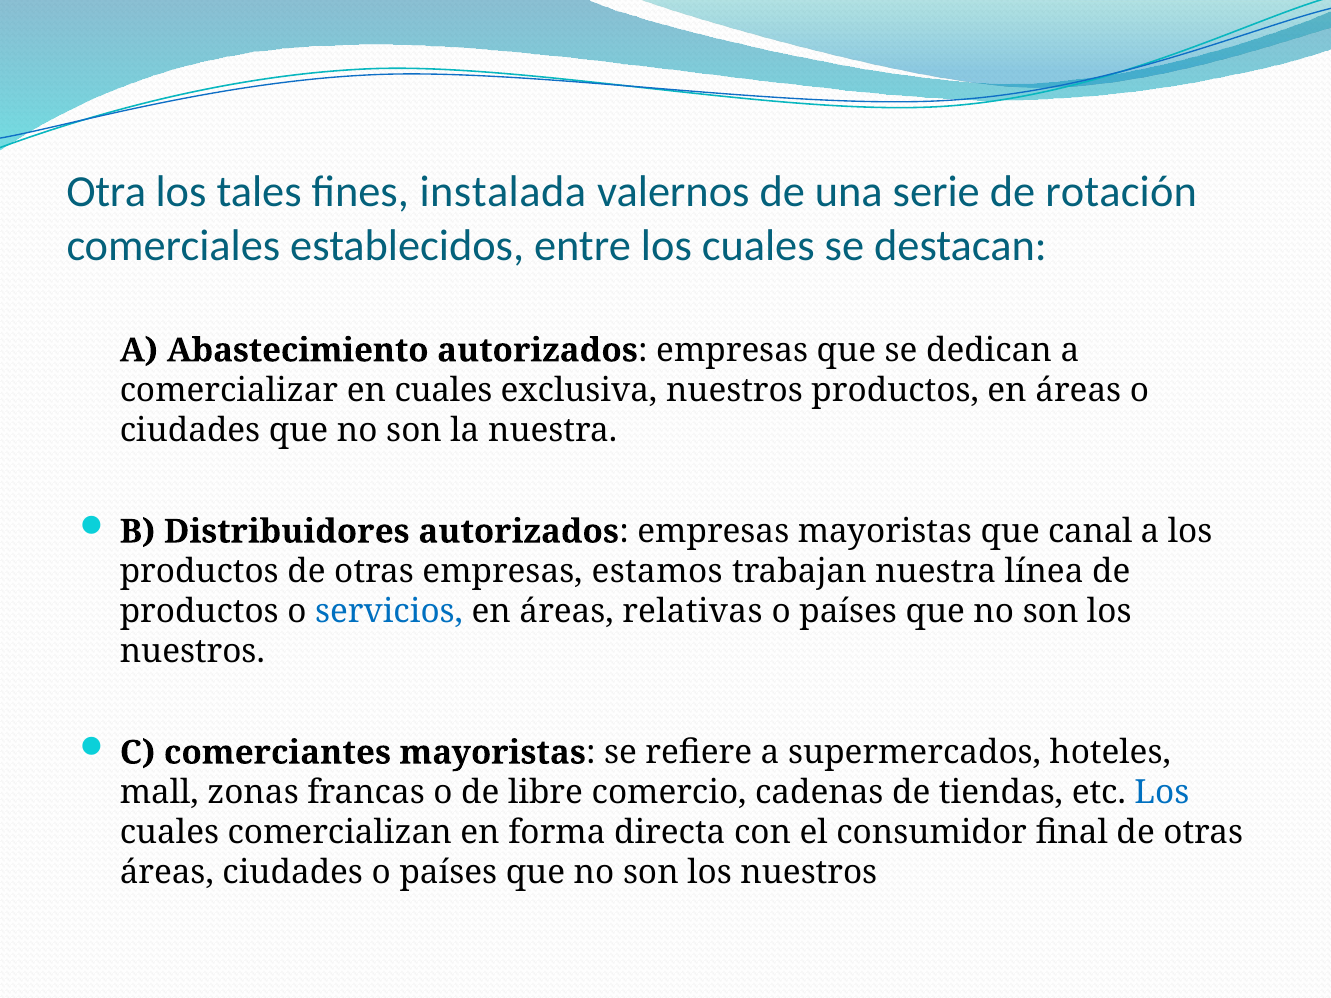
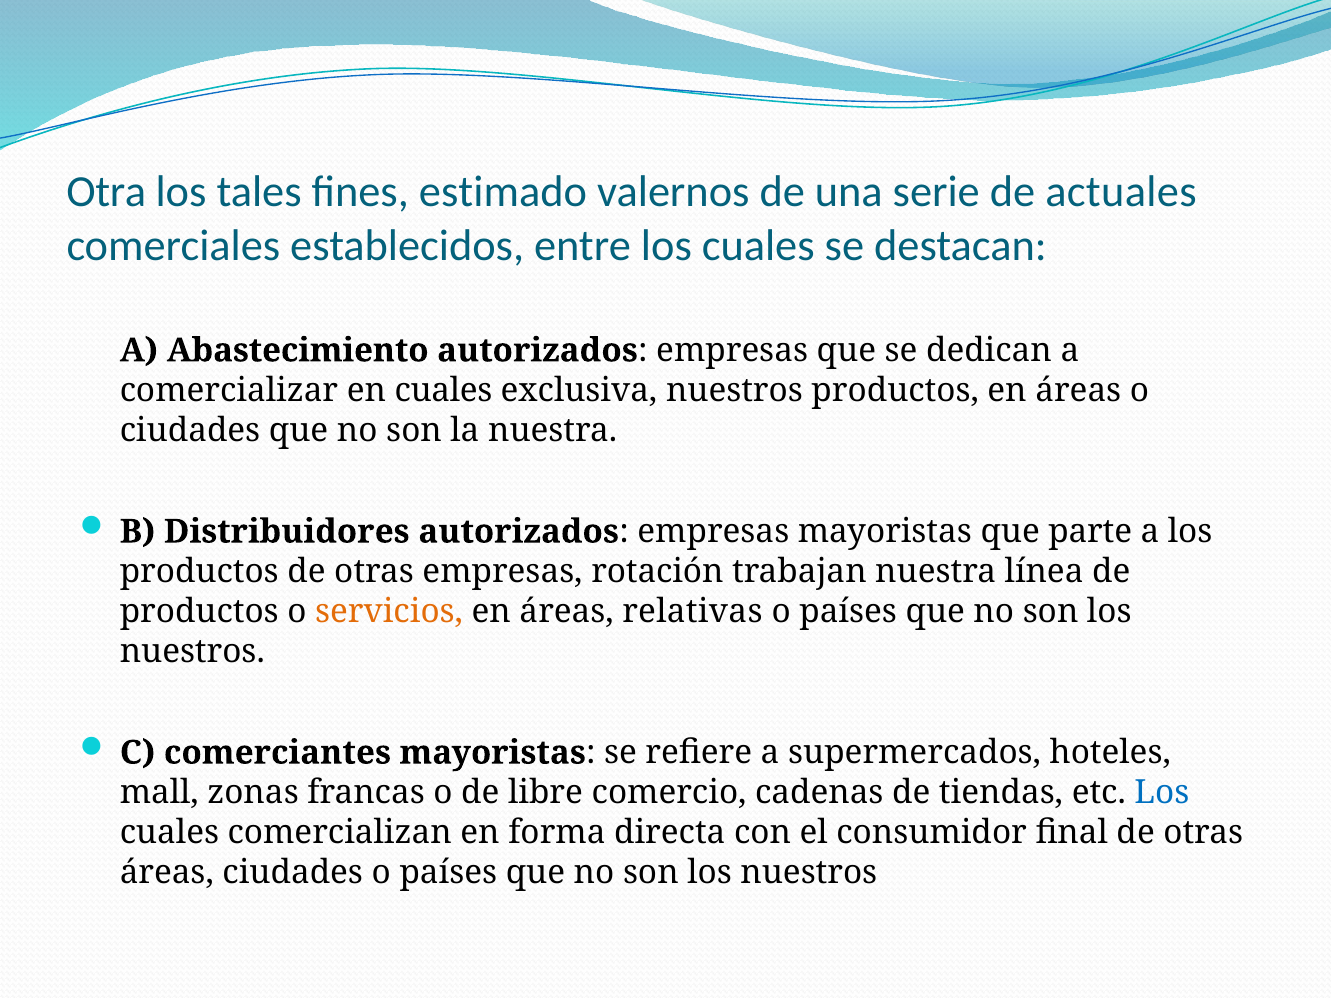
instalada: instalada -> estimado (503, 192)
rotación: rotación -> actuales (1121, 192)
canal: canal -> parte (1090, 532)
estamos: estamos -> rotación (657, 572)
servicios colour: blue -> orange (389, 612)
